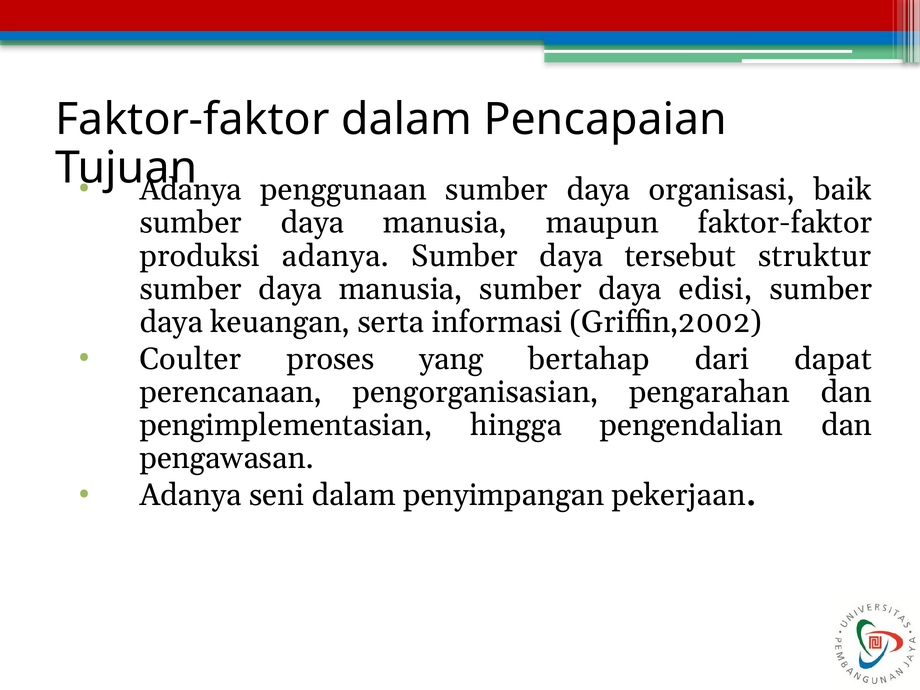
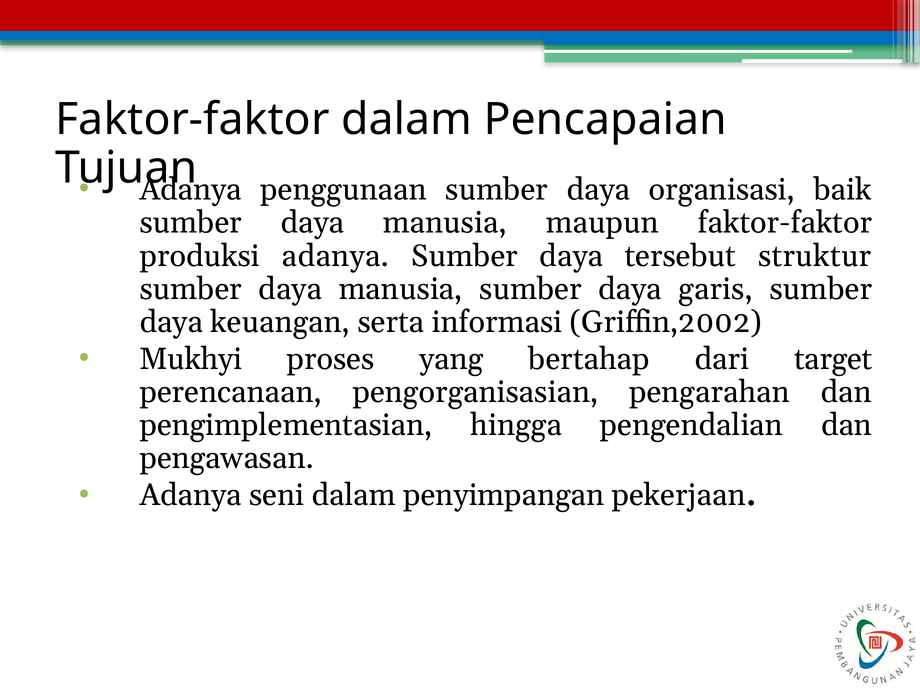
edisi: edisi -> garis (716, 289)
Coulter: Coulter -> Mukhyi (191, 359)
dapat: dapat -> target (833, 359)
